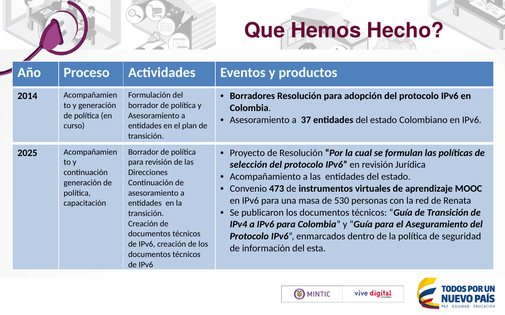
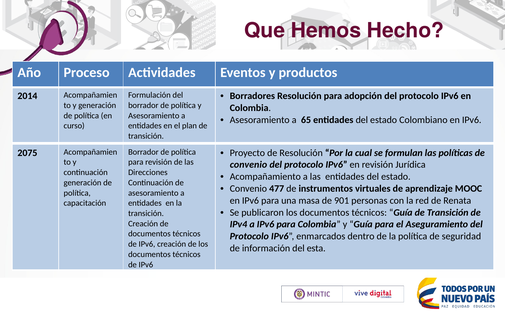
37: 37 -> 65 (306, 120)
2025: 2025 -> 2075 (27, 153)
selección: selección -> convenio (248, 165)
473: 473 -> 477 (277, 189)
530: 530 -> 901 (342, 201)
